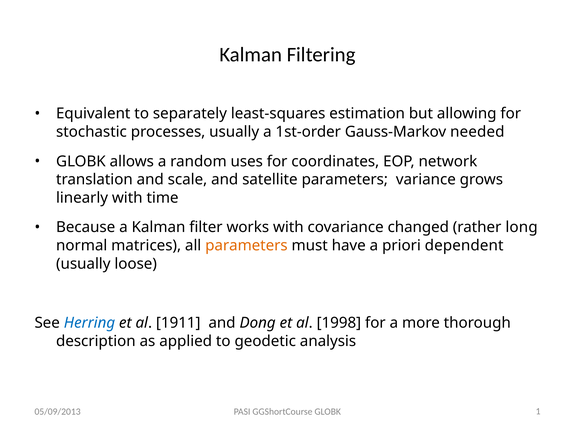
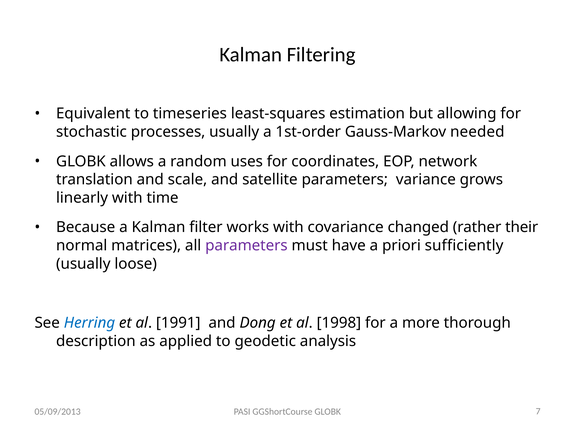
separately: separately -> timeseries (190, 114)
long: long -> their (522, 227)
parameters colour: orange -> purple (246, 246)
dependent: dependent -> sufficiently (464, 246)
1911: 1911 -> 1991 (178, 323)
1: 1 -> 7 (538, 412)
